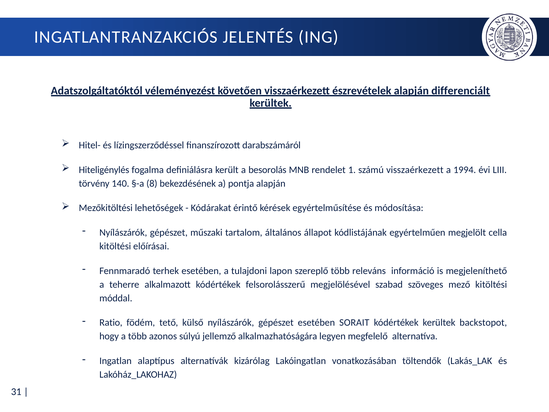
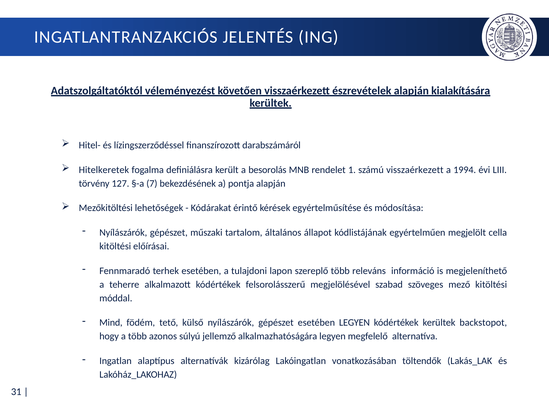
differenciált: differenciált -> kialakítására (461, 91)
Hiteligénylés: Hiteligénylés -> Hitelkeretek (104, 170)
140: 140 -> 127 (121, 183)
8: 8 -> 7 (152, 183)
Ratio: Ratio -> Mind (111, 322)
esetében SORAIT: SORAIT -> LEGYEN (354, 322)
